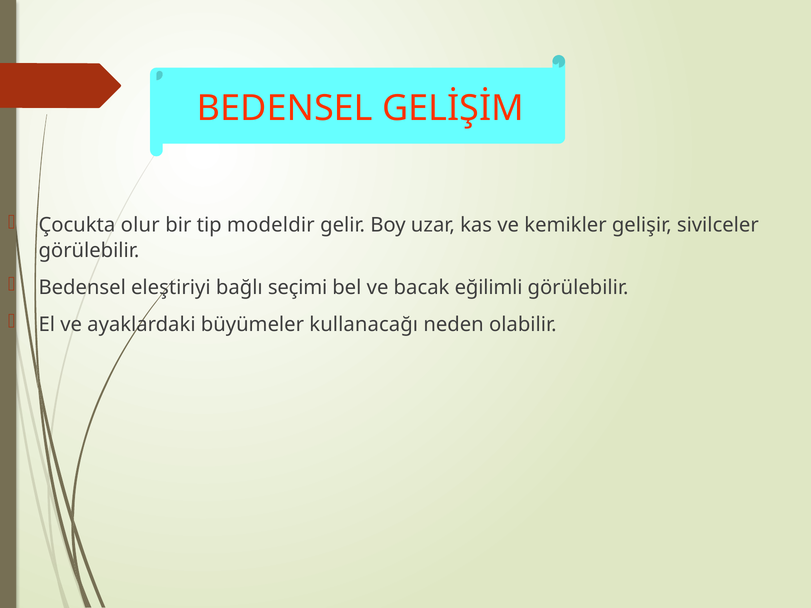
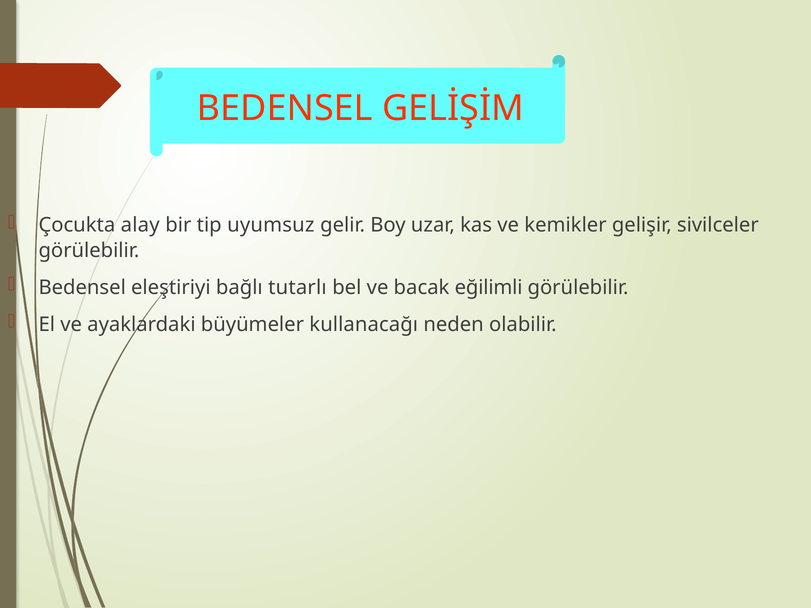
olur: olur -> alay (140, 225)
modeldir: modeldir -> uyumsuz (271, 225)
seçimi: seçimi -> tutarlı (297, 288)
